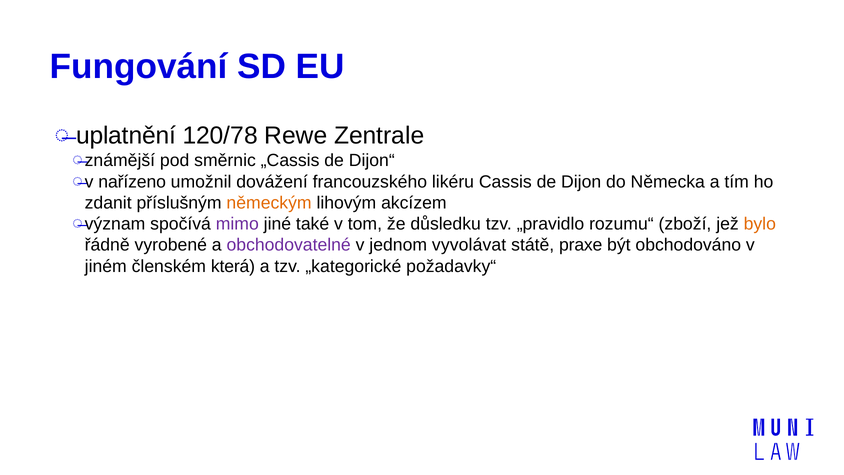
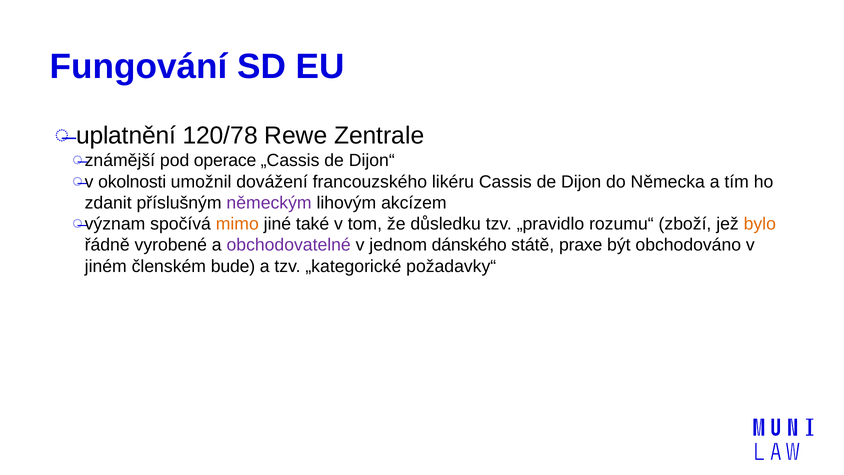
směrnic: směrnic -> operace (225, 161)
nařízeno: nařízeno -> okolnosti (132, 182)
německým colour: orange -> purple (269, 203)
mimo colour: purple -> orange (237, 224)
vyvolávat: vyvolávat -> dánského (469, 245)
která: která -> bude (233, 266)
